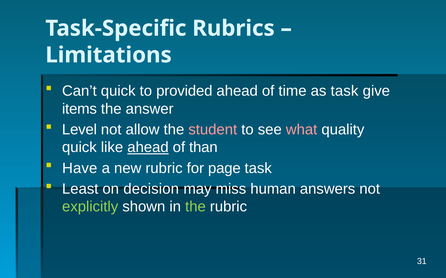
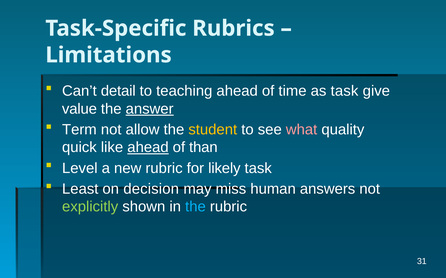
Can’t quick: quick -> detail (118, 91)
provided: provided -> teaching (184, 91)
items: items -> value (79, 109)
answer underline: none -> present (150, 109)
Level: Level -> Term (79, 130)
student colour: pink -> yellow (213, 130)
Have: Have -> Level (80, 169)
page: page -> likely (224, 169)
the colour: light green -> light blue (195, 207)
